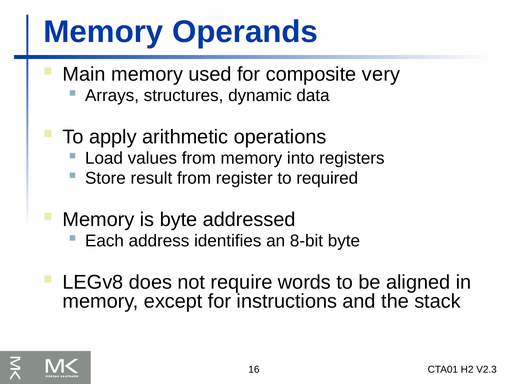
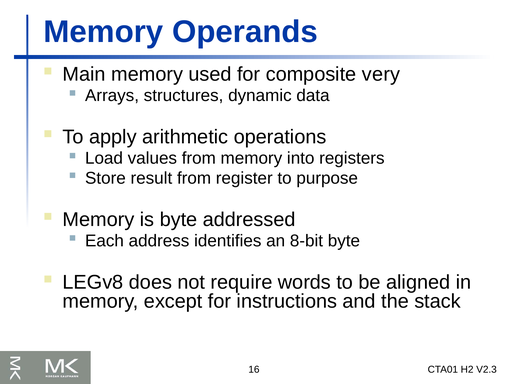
required: required -> purpose (327, 178)
